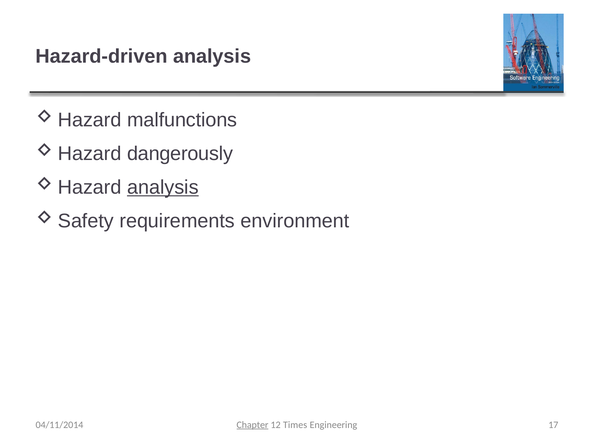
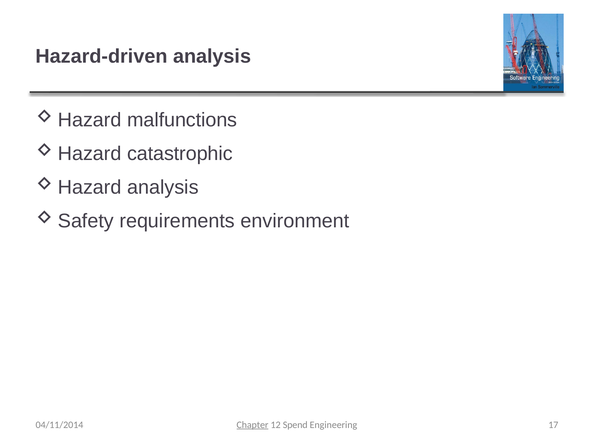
dangerously: dangerously -> catastrophic (180, 154)
analysis underline: present -> none (163, 187)
Times: Times -> Spend (295, 425)
